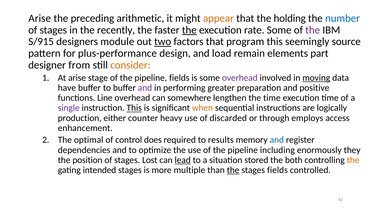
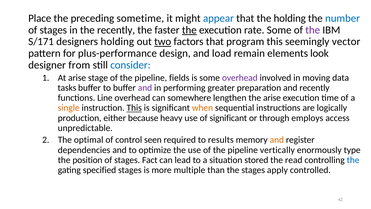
Arise: Arise -> Place (40, 18)
arithmetic: arithmetic -> sometime (140, 18)
appear colour: orange -> blue (218, 18)
S/915: S/915 -> S/171 (41, 42)
designers module: module -> holding (117, 42)
source: source -> vector (346, 42)
part: part -> look (319, 53)
consider colour: orange -> blue (130, 65)
moving underline: present -> none (316, 78)
have: have -> tasks (67, 88)
and positive: positive -> recently (314, 88)
the time: time -> arise (272, 98)
single colour: purple -> orange (69, 108)
counter: counter -> because (143, 118)
of discarded: discarded -> significant (228, 118)
enhancement: enhancement -> unpredictable (85, 128)
does: does -> seen (153, 140)
and colour: blue -> orange (277, 140)
including: including -> vertically (277, 150)
they: they -> type (352, 150)
Lost: Lost -> Fact (150, 160)
lead underline: present -> none (183, 160)
both: both -> read (294, 160)
the colour: orange -> blue (353, 160)
intended: intended -> specified (99, 170)
the underline: present -> none (233, 170)
stages fields: fields -> apply (277, 170)
